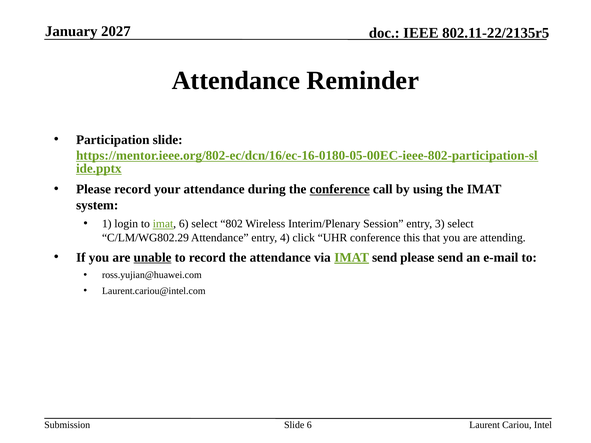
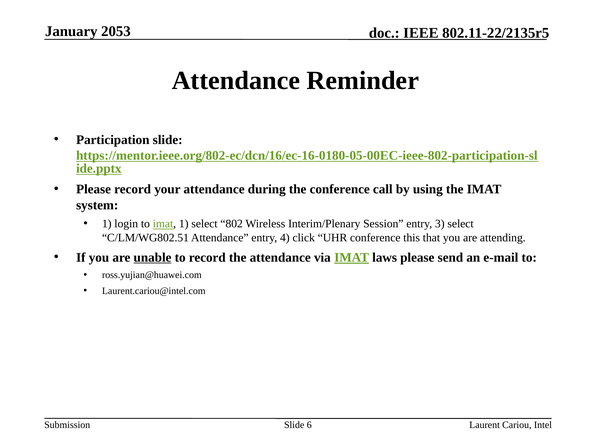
2027: 2027 -> 2053 (116, 31)
conference underline: present -> none (340, 189)
imat 6: 6 -> 1 (184, 224)
C/LM/WG802.29: C/LM/WG802.29 -> C/LM/WG802.51 (145, 238)
IMAT send: send -> laws (385, 258)
